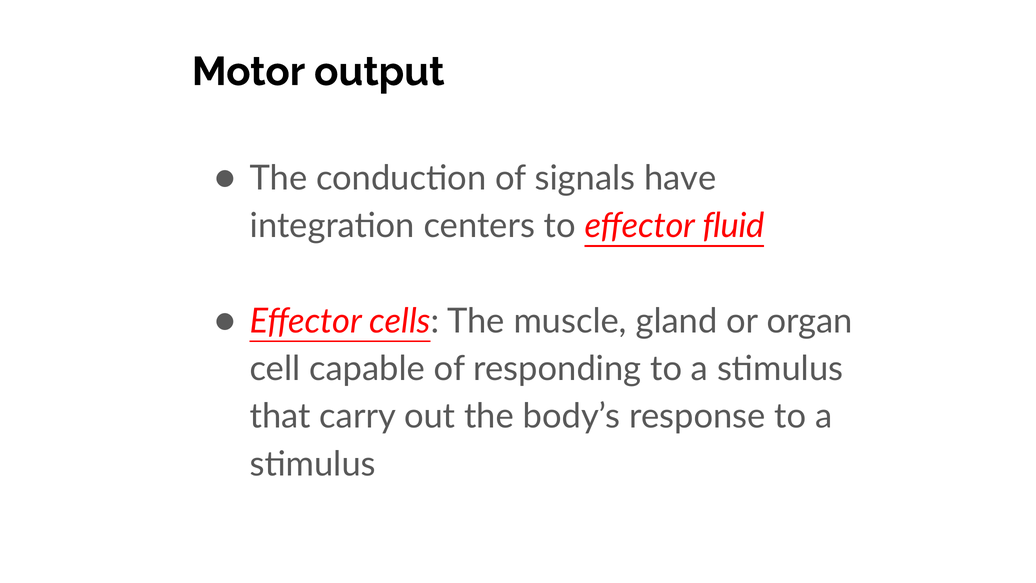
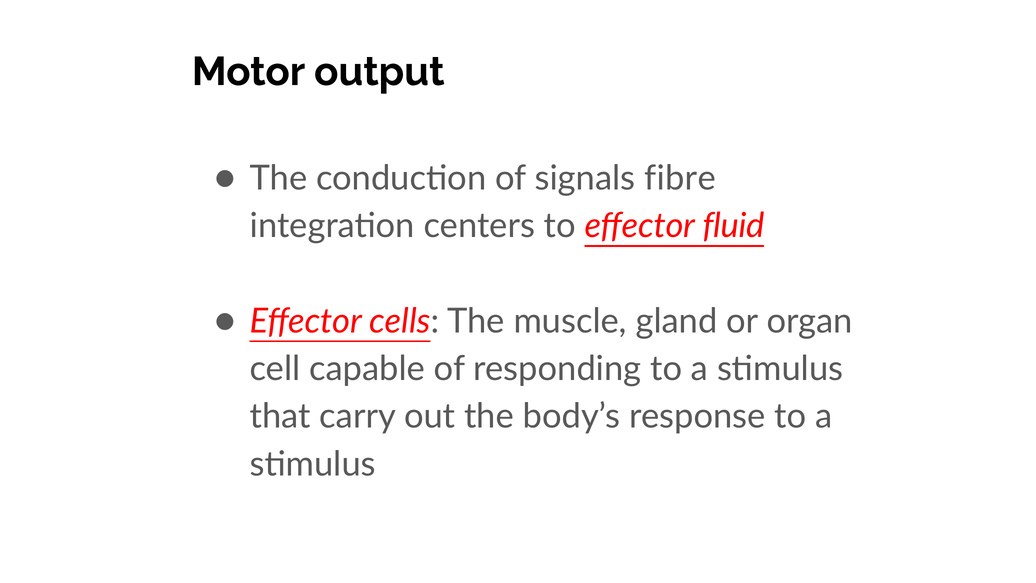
have: have -> fibre (680, 178)
